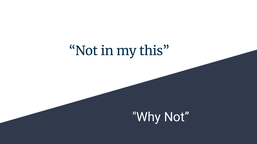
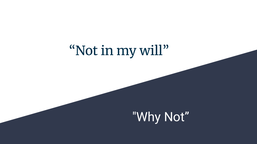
this: this -> will (154, 51)
